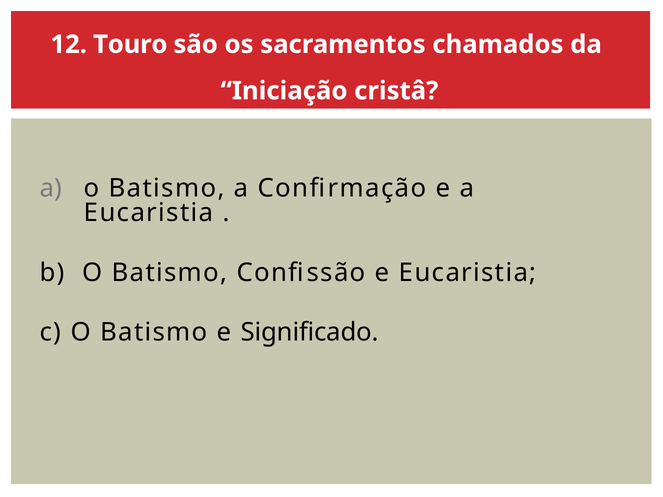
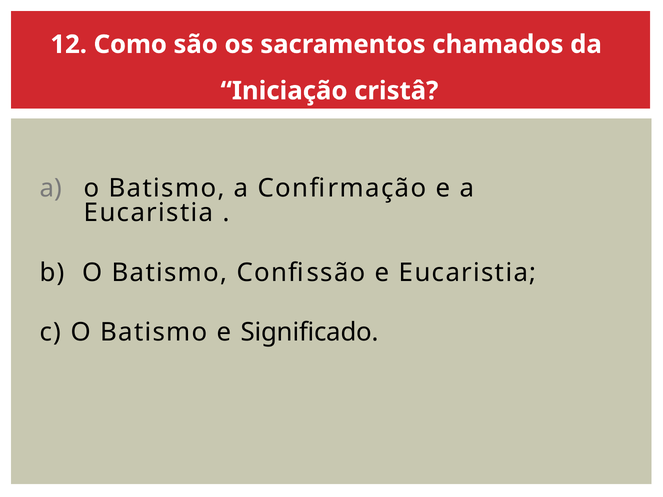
Touro: Touro -> Como (130, 44)
